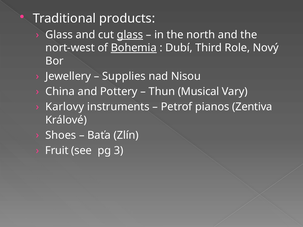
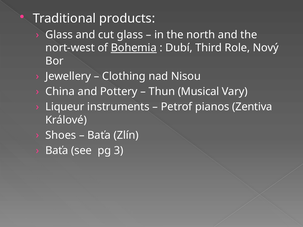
glass underline: present -> none (130, 35)
Supplies: Supplies -> Clothing (124, 76)
Karlovy: Karlovy -> Liqueur (65, 107)
Fruit: Fruit -> Baťa (57, 151)
